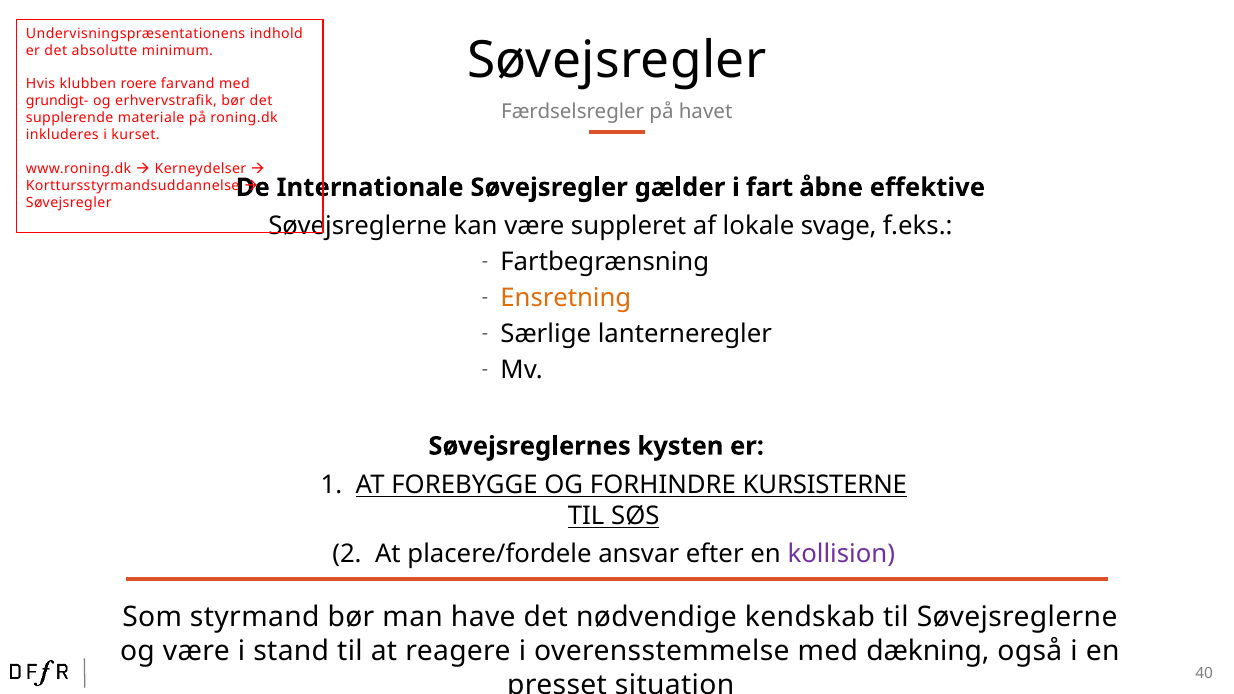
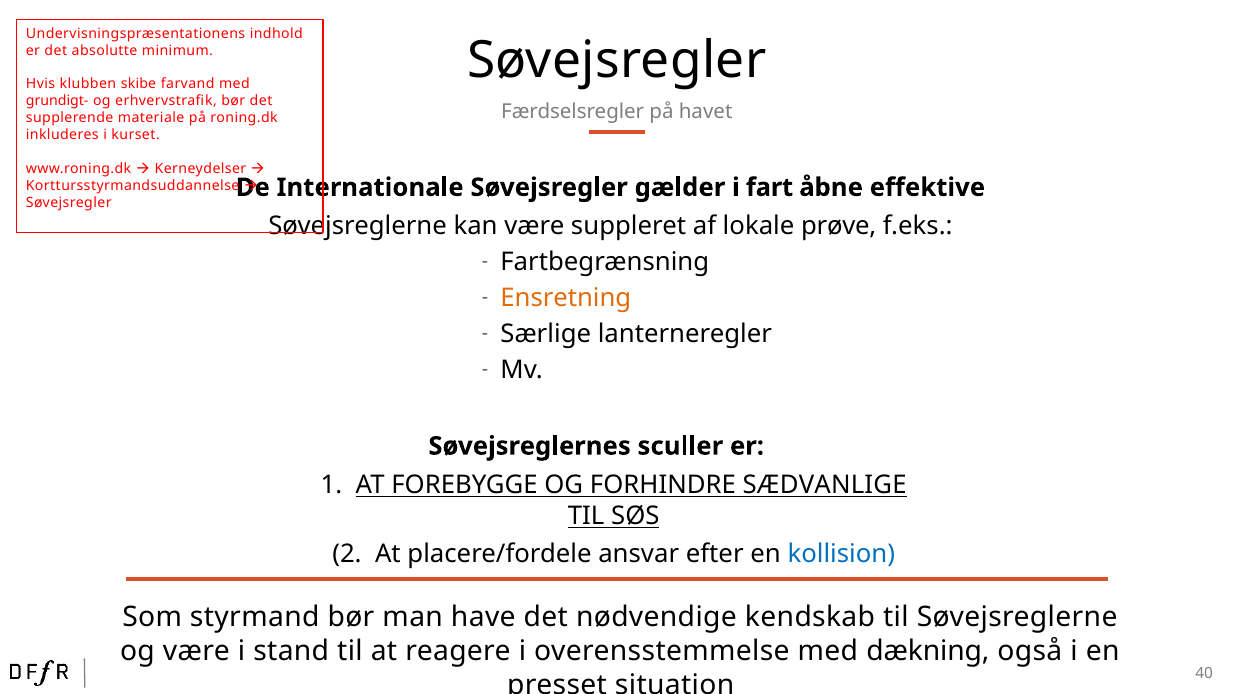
roere: roere -> skibe (138, 84)
svage: svage -> prøve (839, 226)
kysten: kysten -> sculler (680, 446)
KURSISTERNE: KURSISTERNE -> SÆDVANLIGE (825, 485)
kollision colour: purple -> blue (841, 554)
